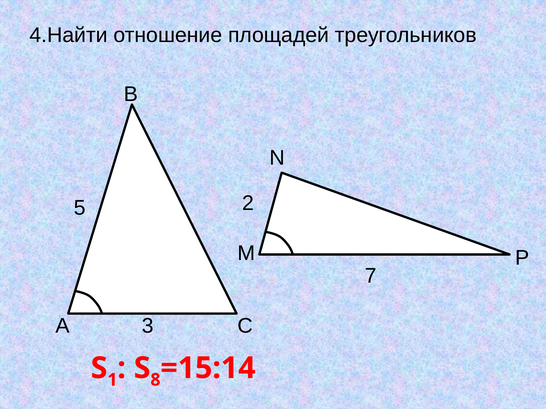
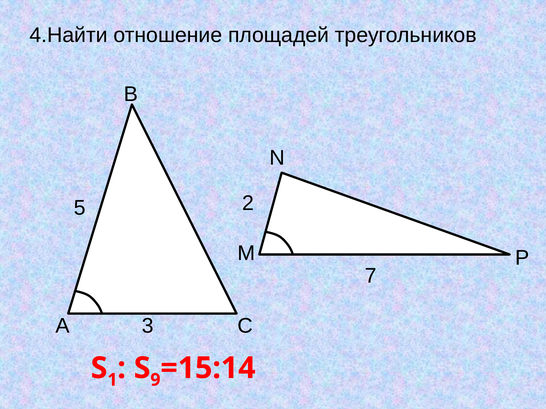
8: 8 -> 9 (155, 380)
